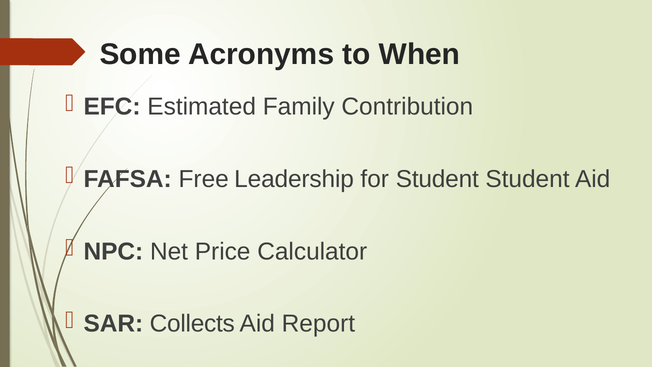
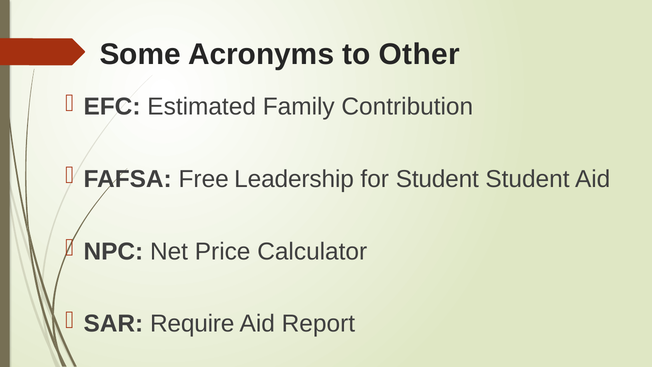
When: When -> Other (419, 55)
Collects: Collects -> Require (192, 324)
